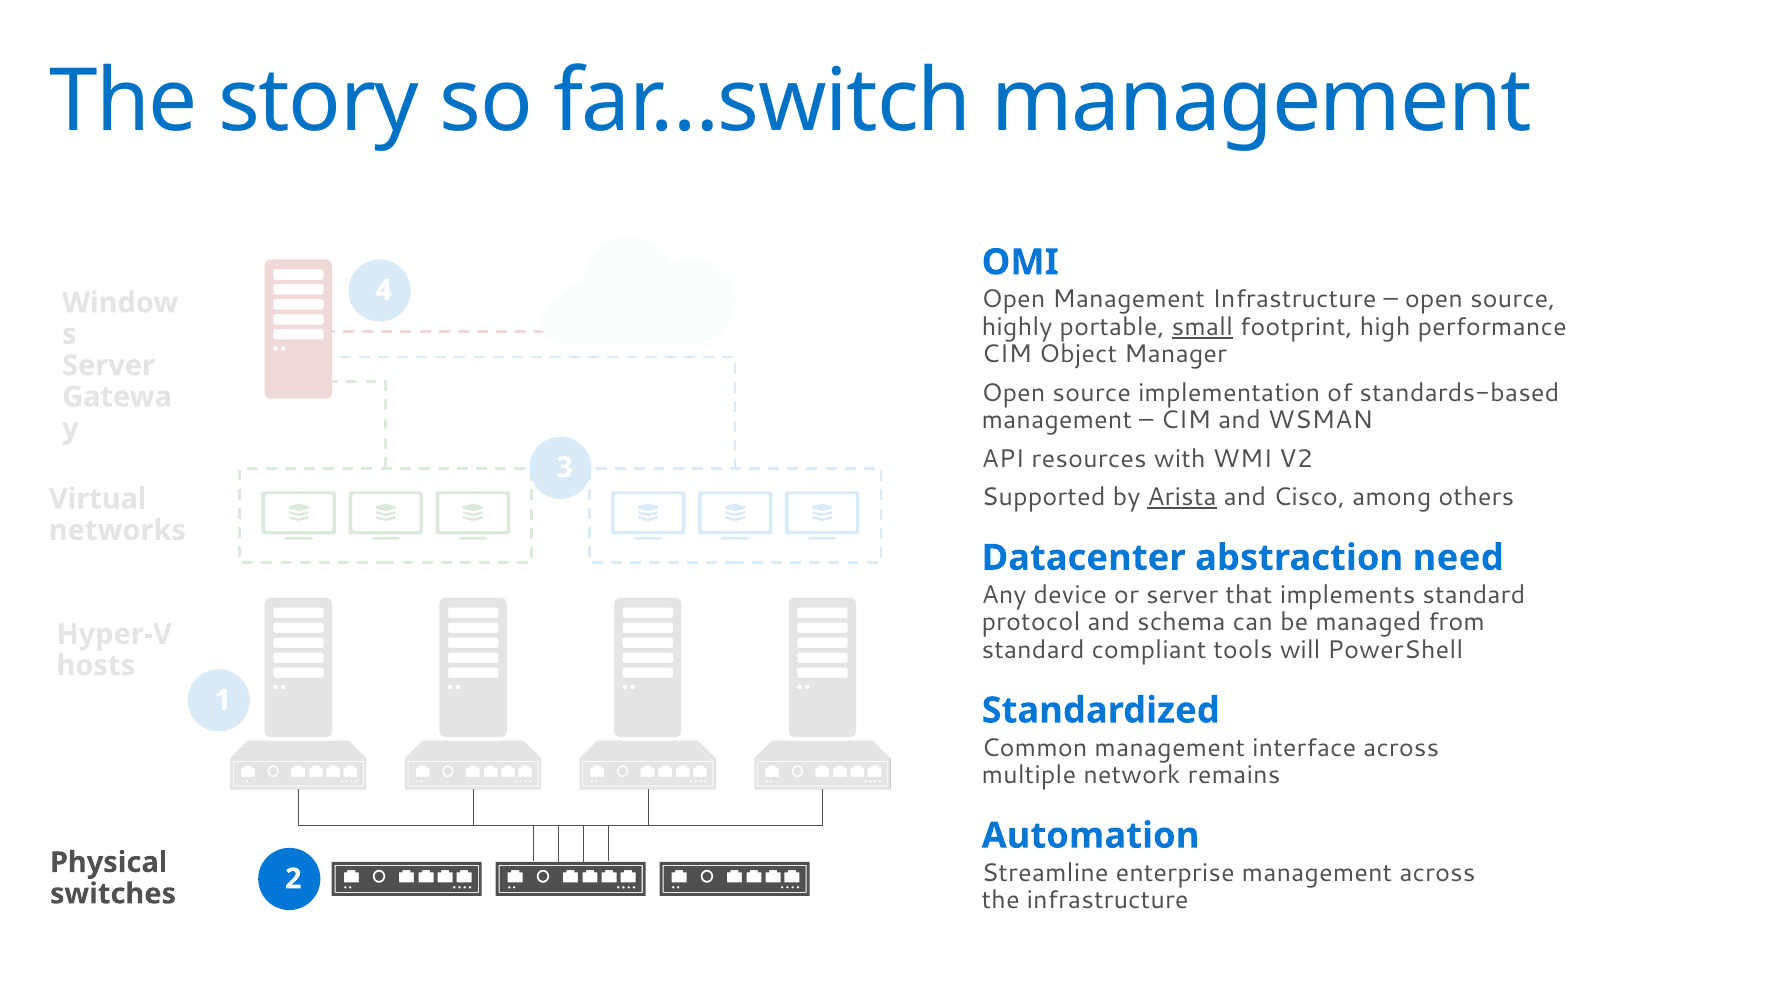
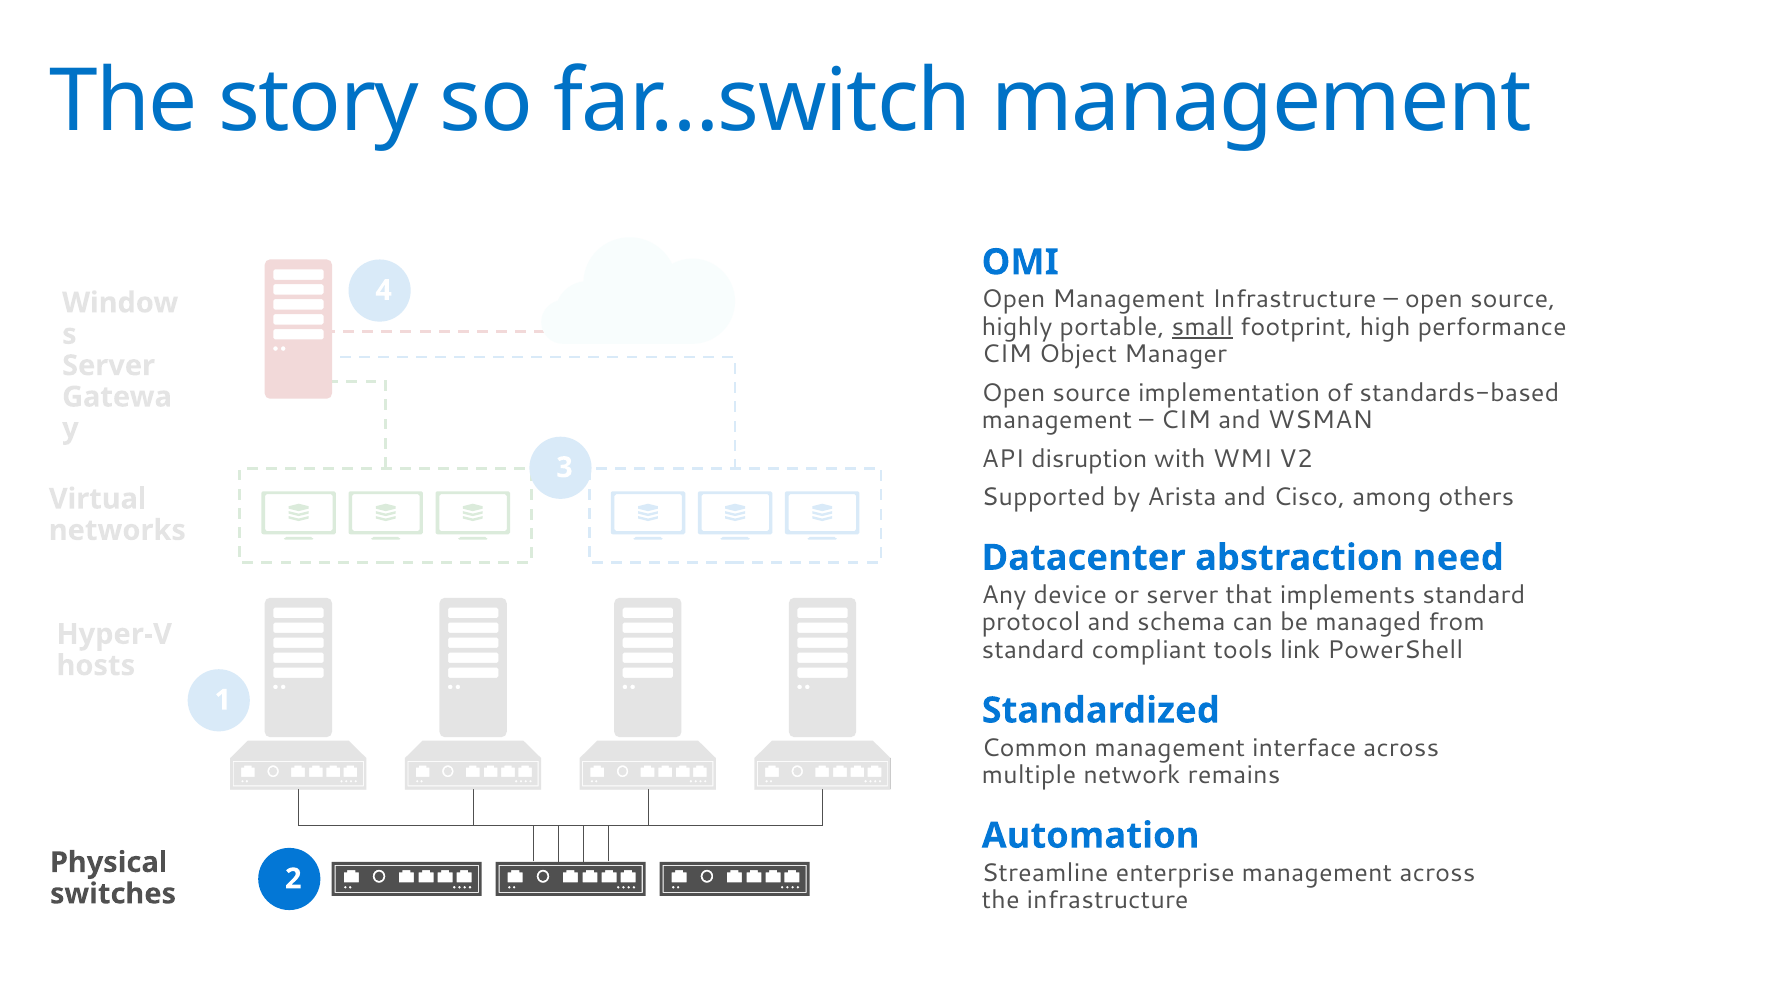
resources: resources -> disruption (1089, 459)
Arista underline: present -> none (1182, 497)
will: will -> link (1300, 650)
